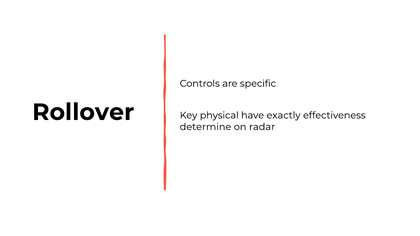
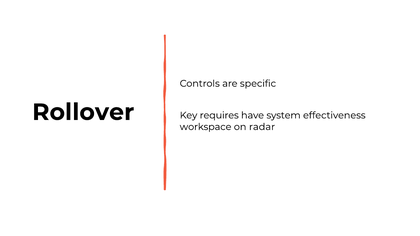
physical: physical -> requires (219, 115)
exactly: exactly -> system (284, 115)
determine: determine -> workspace (206, 127)
